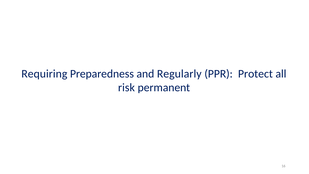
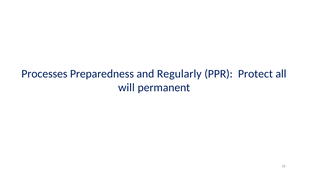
Requiring: Requiring -> Processes (44, 74)
risk: risk -> will (126, 88)
